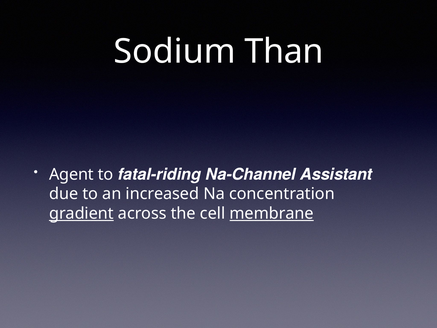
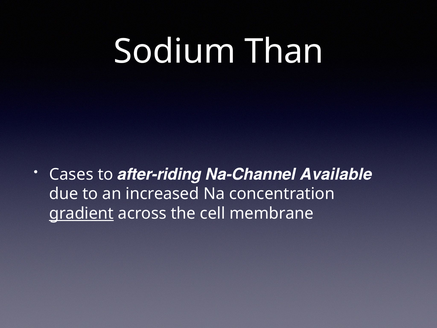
Agent: Agent -> Cases (71, 174)
fatal-riding: fatal-riding -> after-riding (159, 174)
Assistant: Assistant -> Available (336, 174)
membrane underline: present -> none (272, 213)
